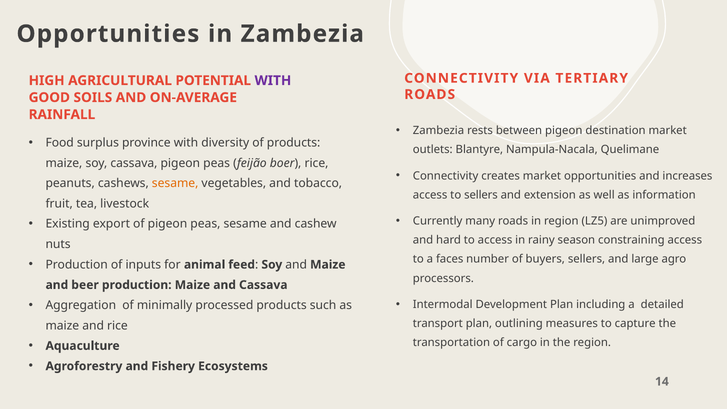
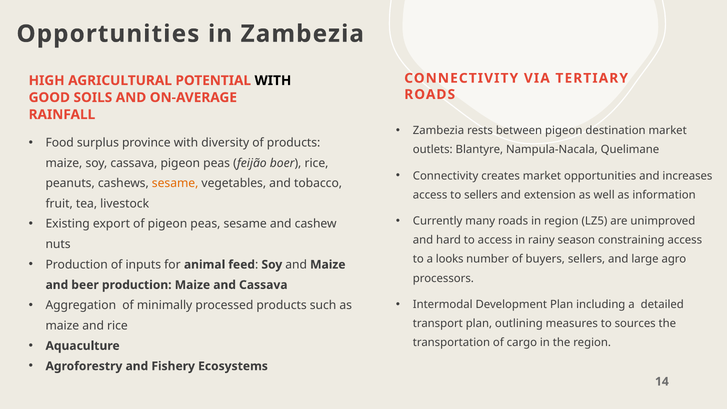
WITH colour: purple -> black (273, 81)
faces: faces -> looks (450, 259)
capture: capture -> sources (635, 323)
